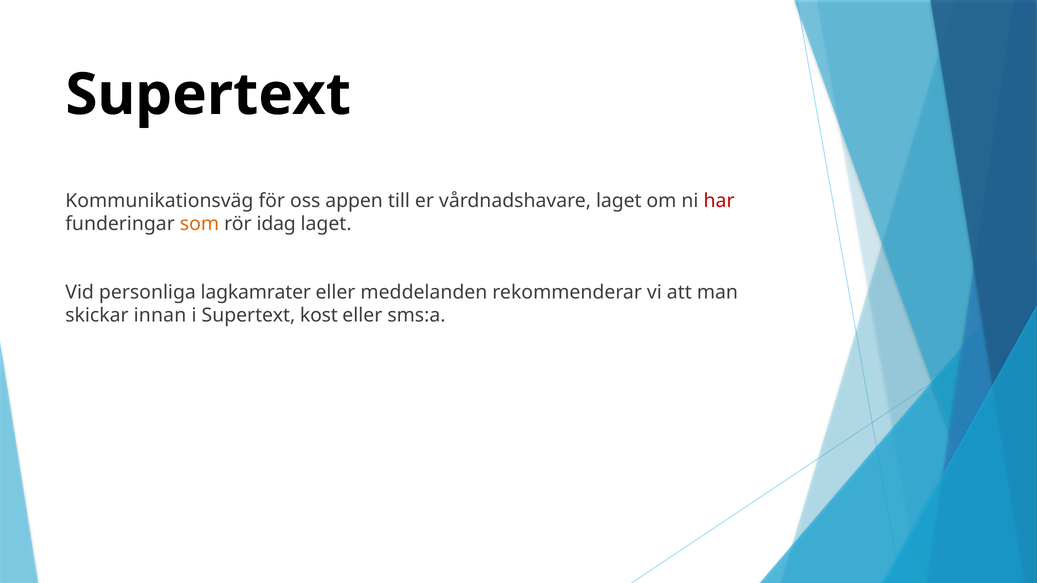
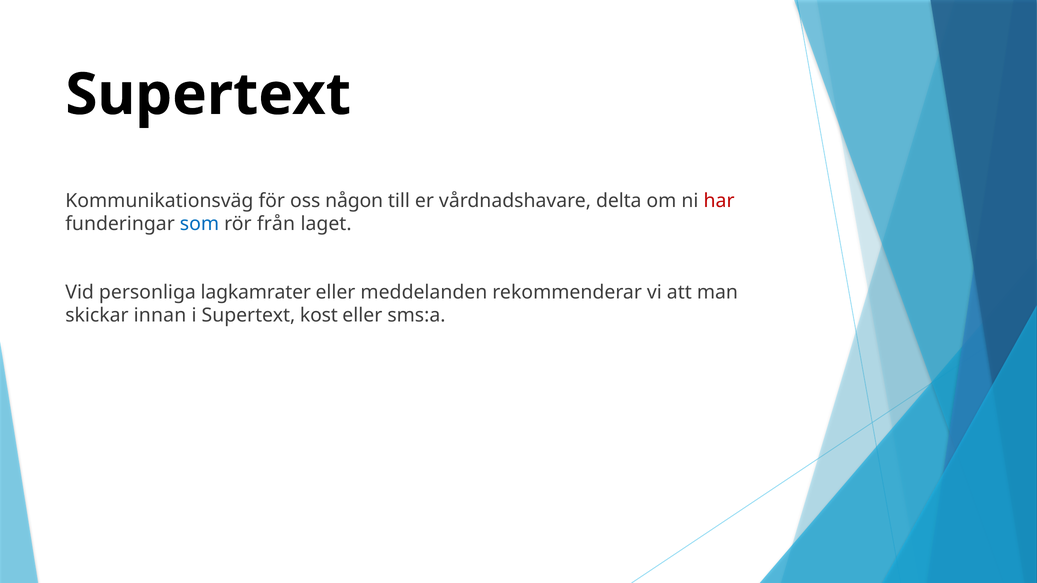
appen: appen -> någon (354, 201)
vårdnadshavare laget: laget -> delta (619, 201)
som colour: orange -> blue (199, 224)
idag: idag -> från (276, 224)
